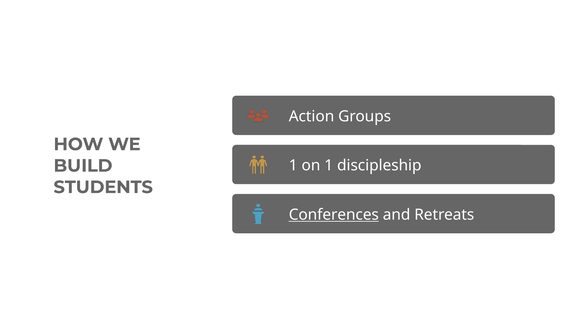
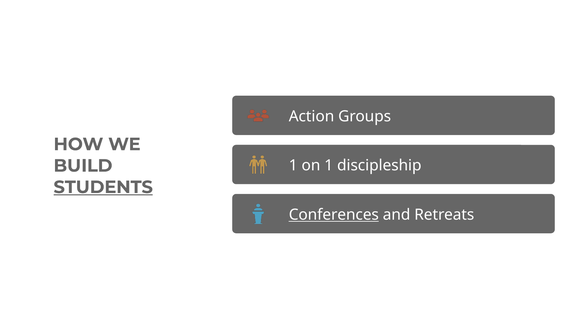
STUDENTS underline: none -> present (103, 187)
